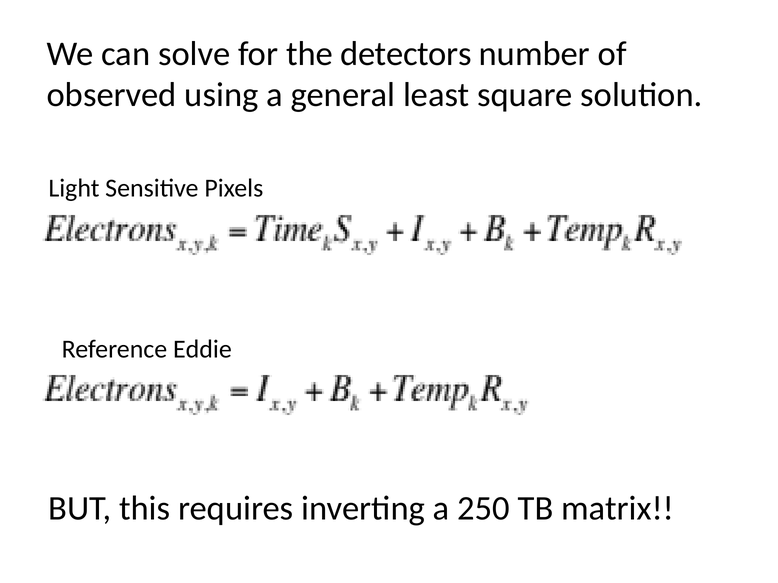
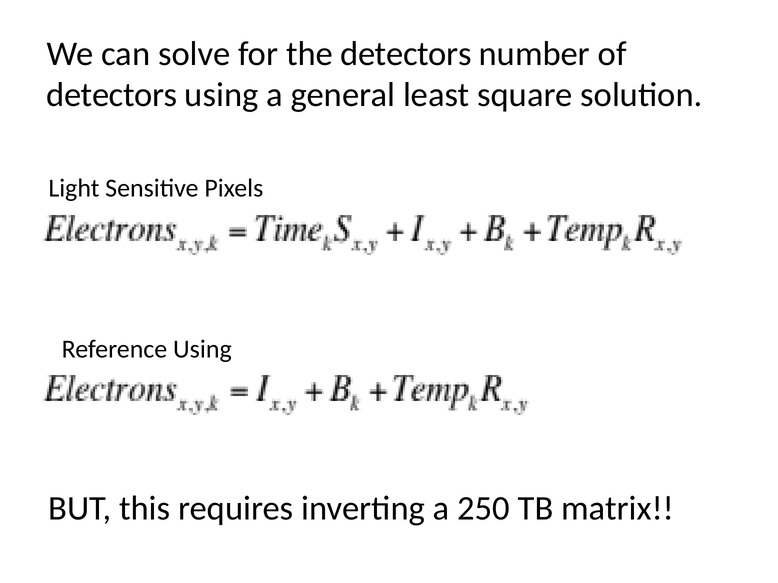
observed: observed -> detectors (112, 95)
Reference Eddie: Eddie -> Using (202, 349)
